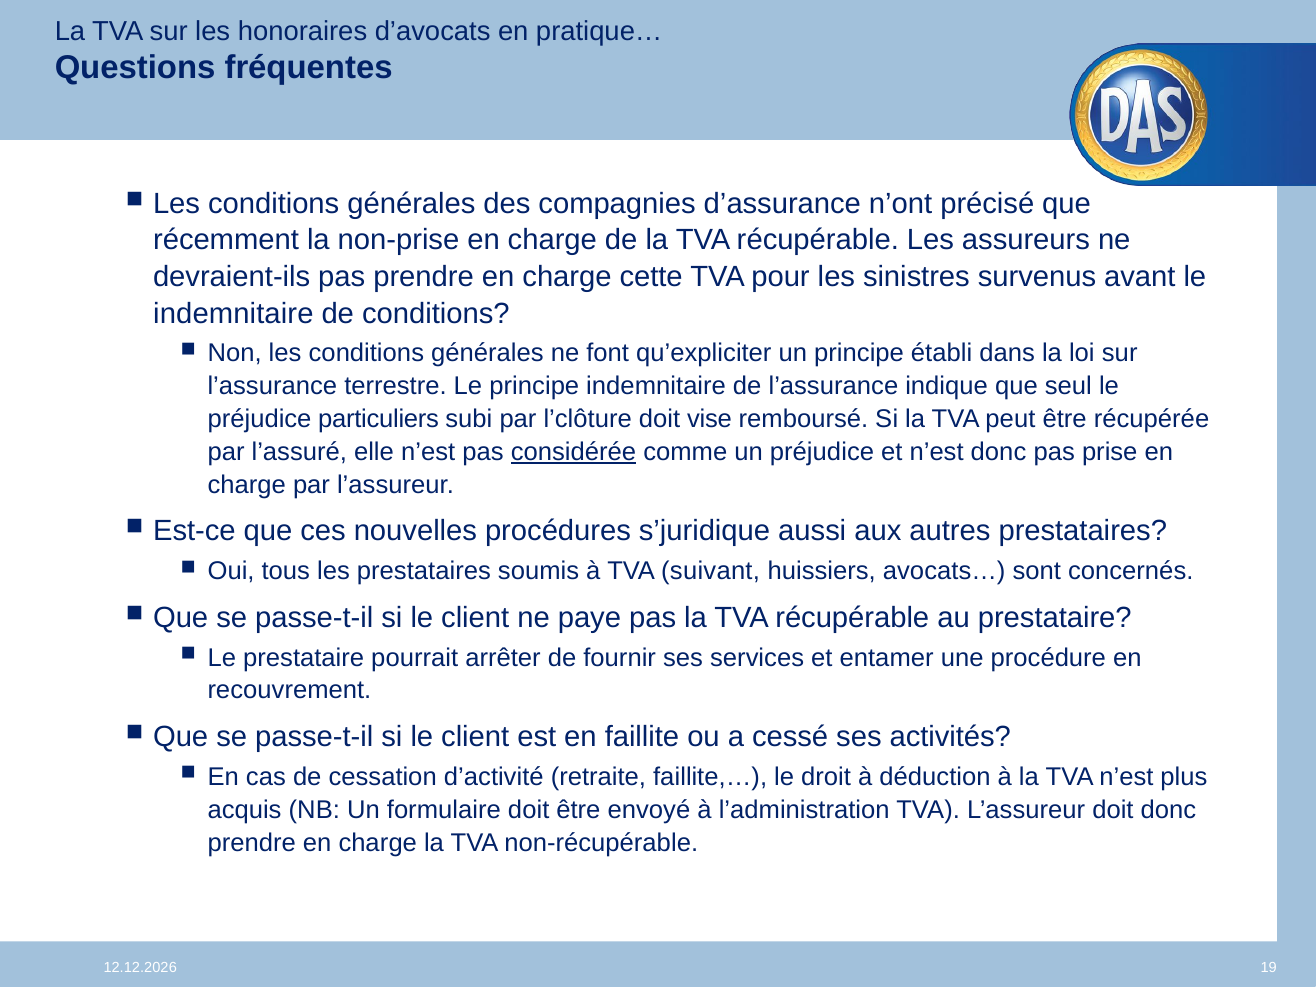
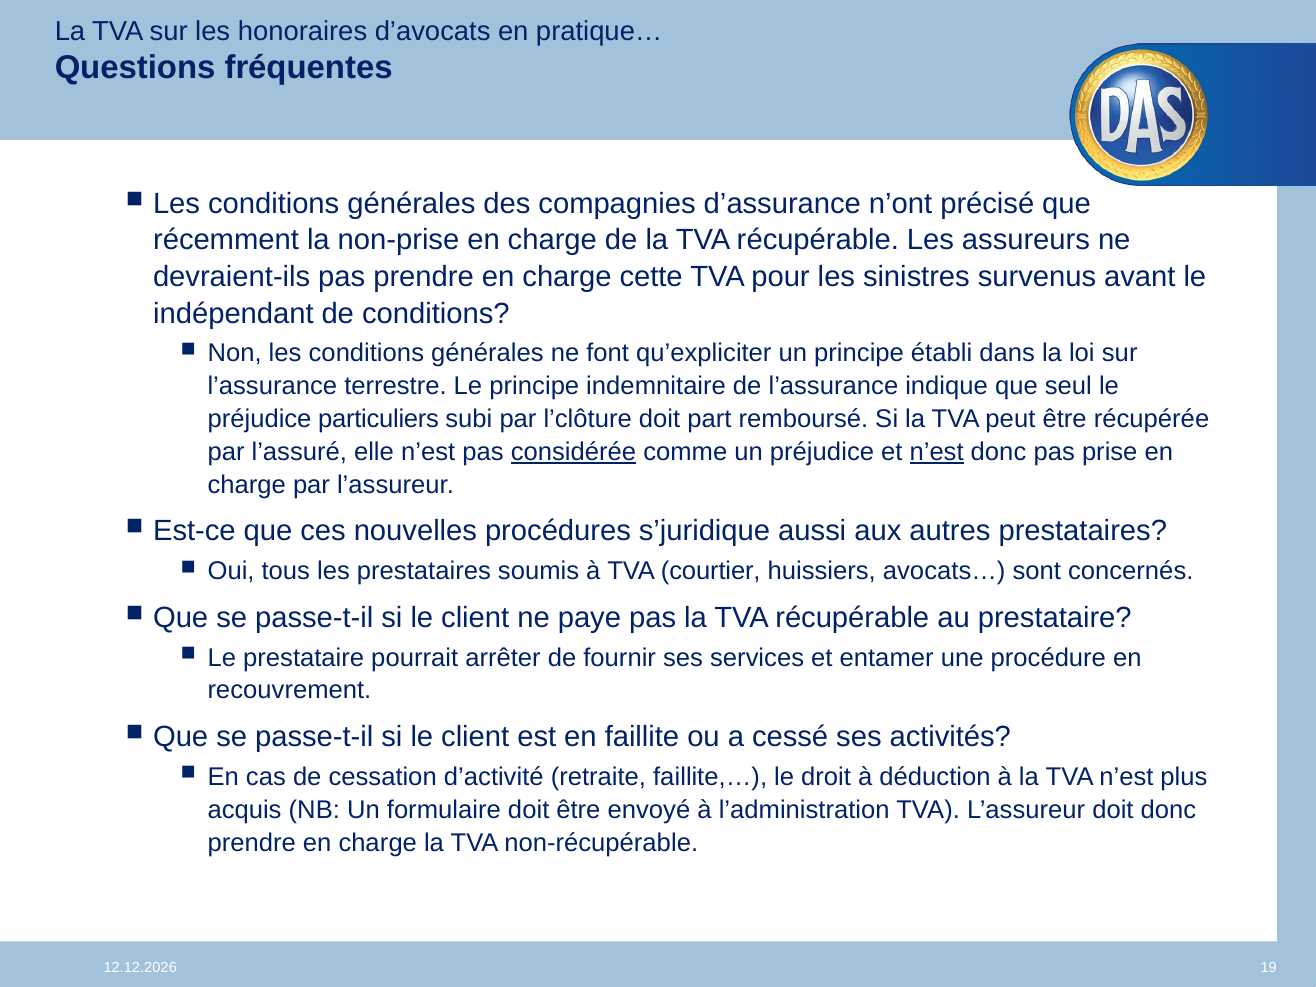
indemnitaire: indemnitaire -> indépendant (233, 313)
vise: vise -> part (709, 419)
n’est underline: none -> present (937, 452)
suivant: suivant -> courtier (711, 571)
